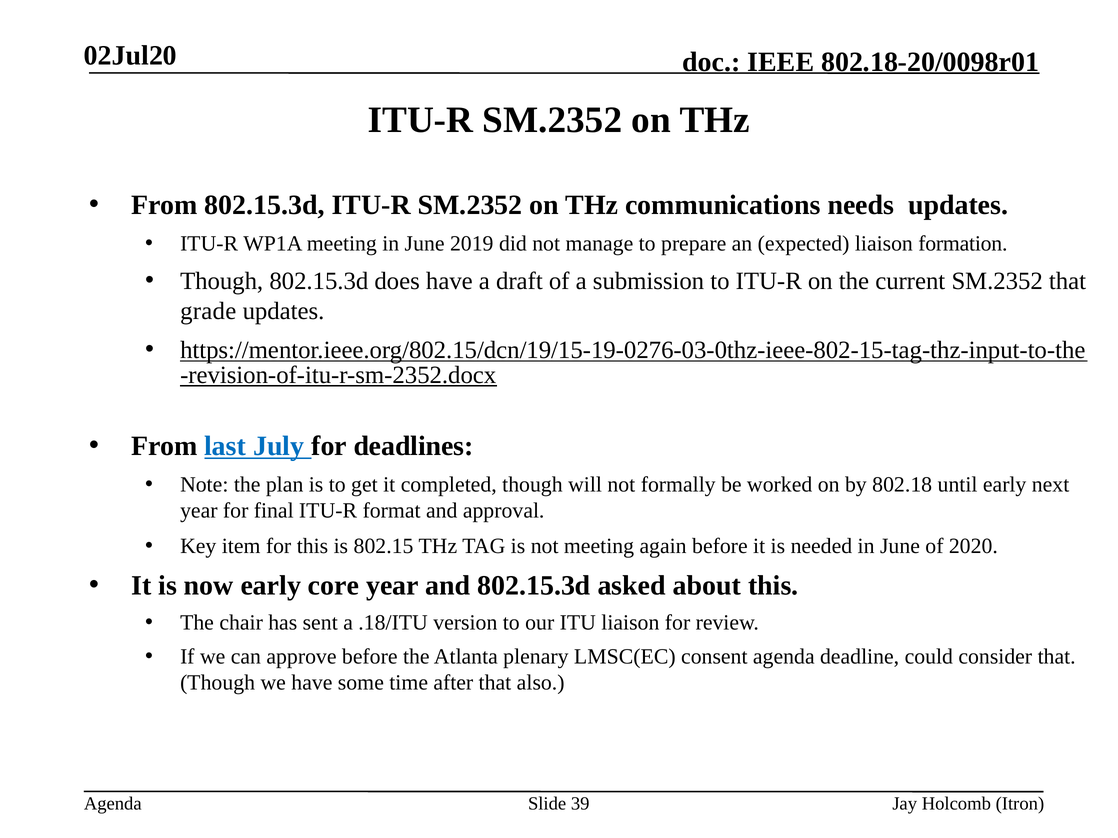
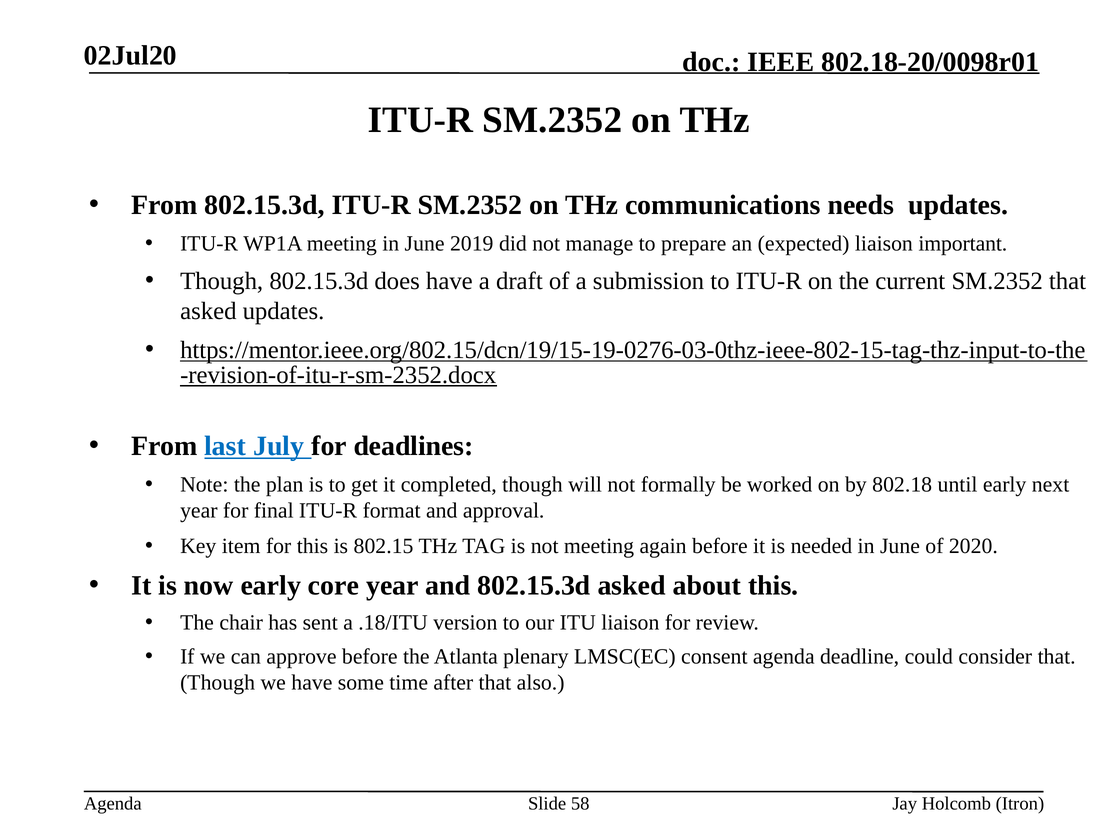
formation: formation -> important (963, 244)
grade: grade -> asked (208, 311)
39: 39 -> 58 (580, 804)
